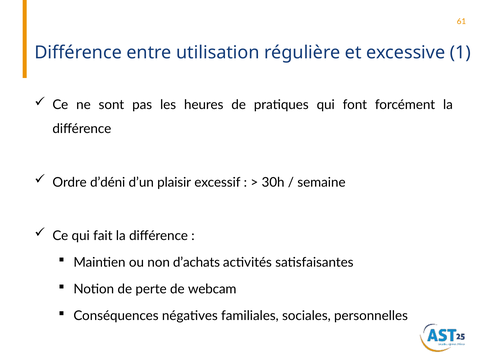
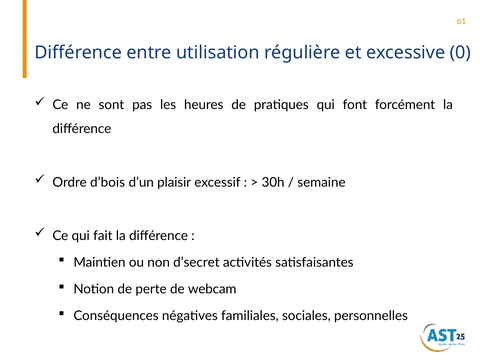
1: 1 -> 0 (460, 53)
d’déni: d’déni -> d’bois (108, 182)
d’achats: d’achats -> d’secret (196, 262)
